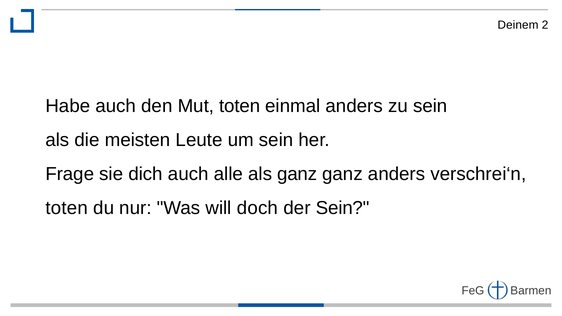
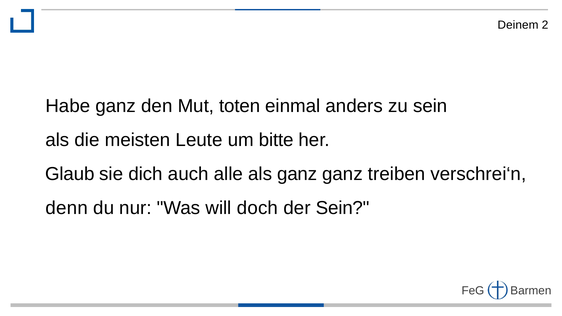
Habe auch: auch -> ganz (116, 106)
um sein: sein -> bitte (276, 140)
Frage: Frage -> Glaub (70, 174)
ganz anders: anders -> treiben (397, 174)
toten: toten -> denn (67, 208)
